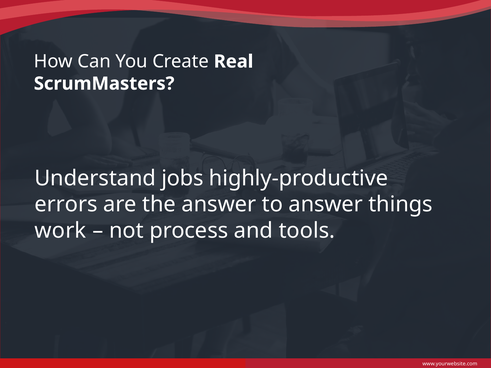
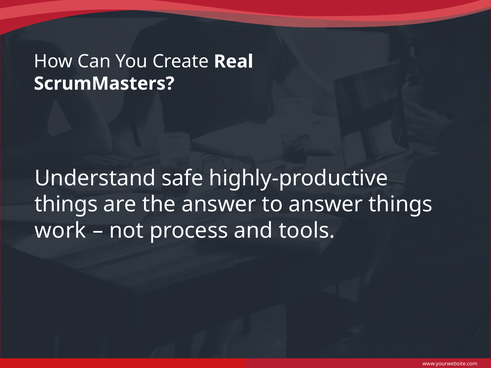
jobs: jobs -> safe (183, 178)
errors: errors -> things (66, 205)
